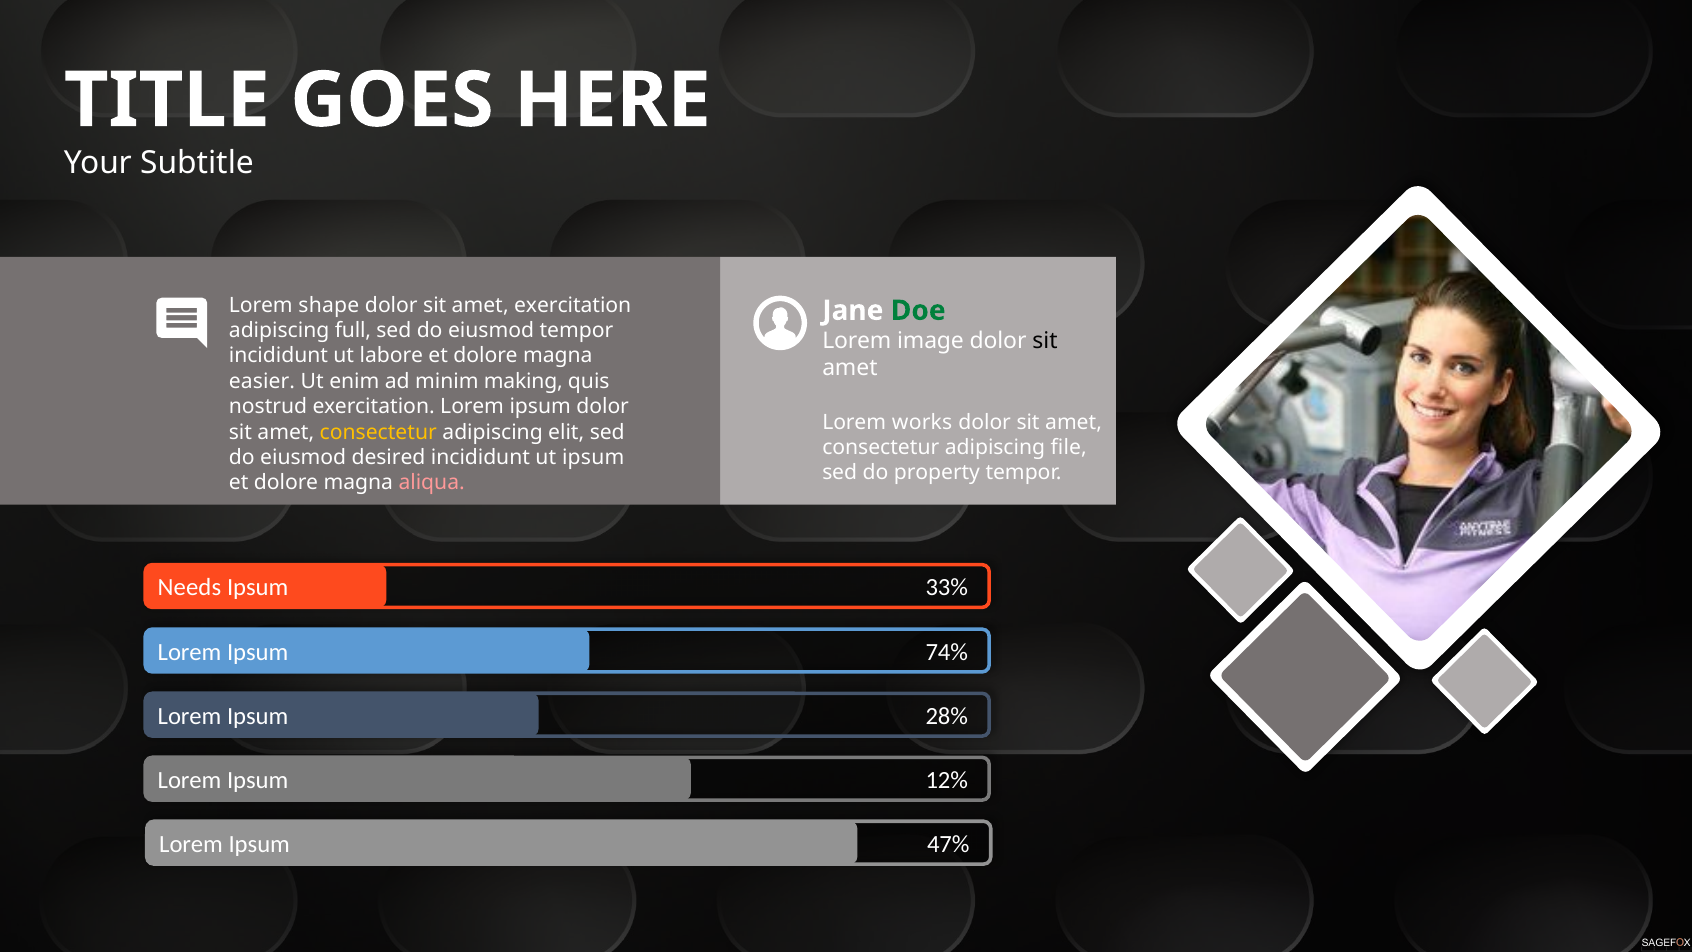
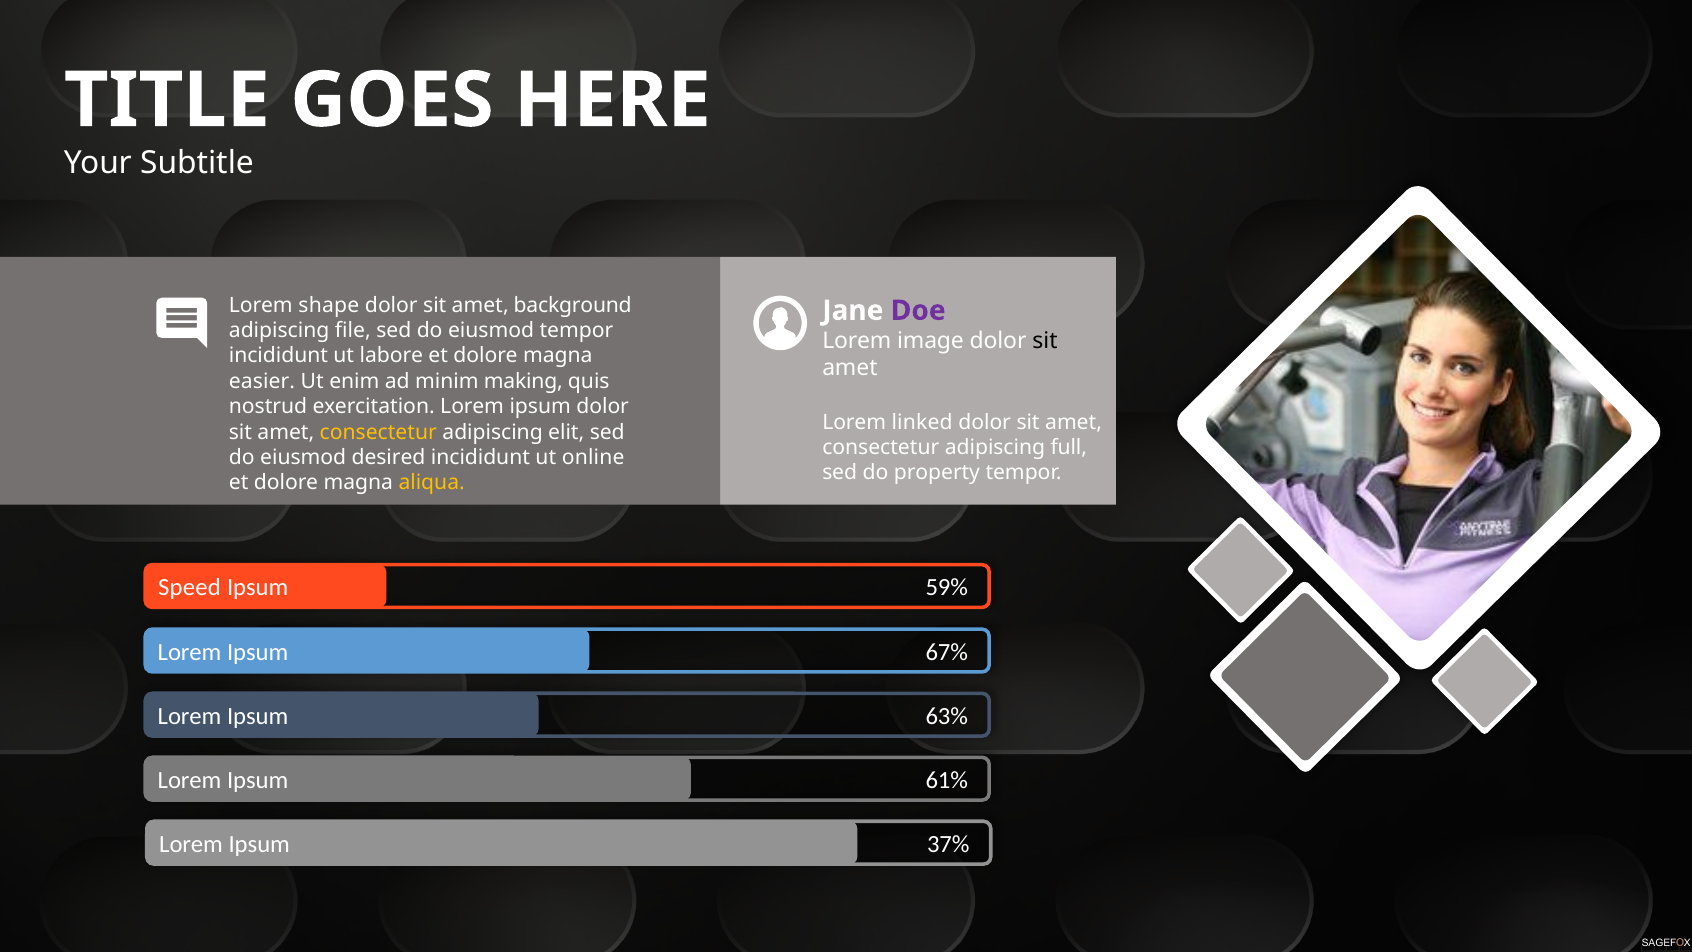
amet exercitation: exercitation -> background (573, 305)
Doe colour: green -> purple (918, 310)
full: full -> file (353, 331)
works: works -> linked (922, 422)
file: file -> full (1069, 448)
ut ipsum: ipsum -> online (593, 457)
aliqua colour: pink -> yellow (432, 483)
Needs: Needs -> Speed (189, 587)
33%: 33% -> 59% (947, 587)
74%: 74% -> 67% (947, 652)
28%: 28% -> 63% (947, 716)
12%: 12% -> 61% (947, 780)
47%: 47% -> 37% (948, 844)
